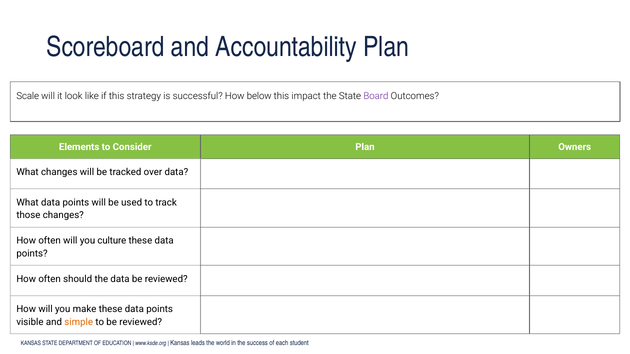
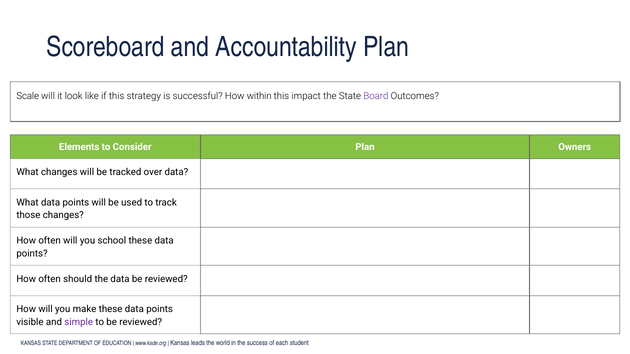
below: below -> within (259, 96)
culture: culture -> school (112, 241)
simple colour: orange -> purple (79, 322)
